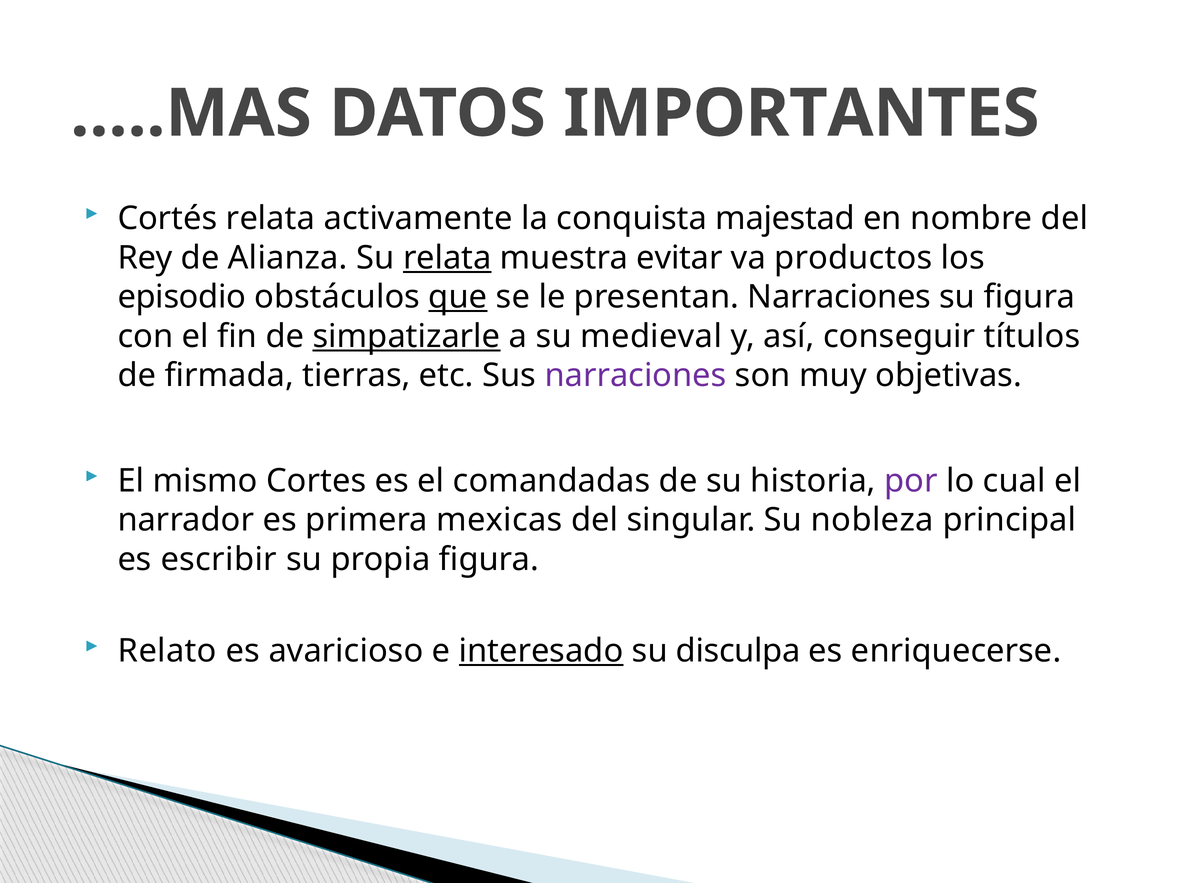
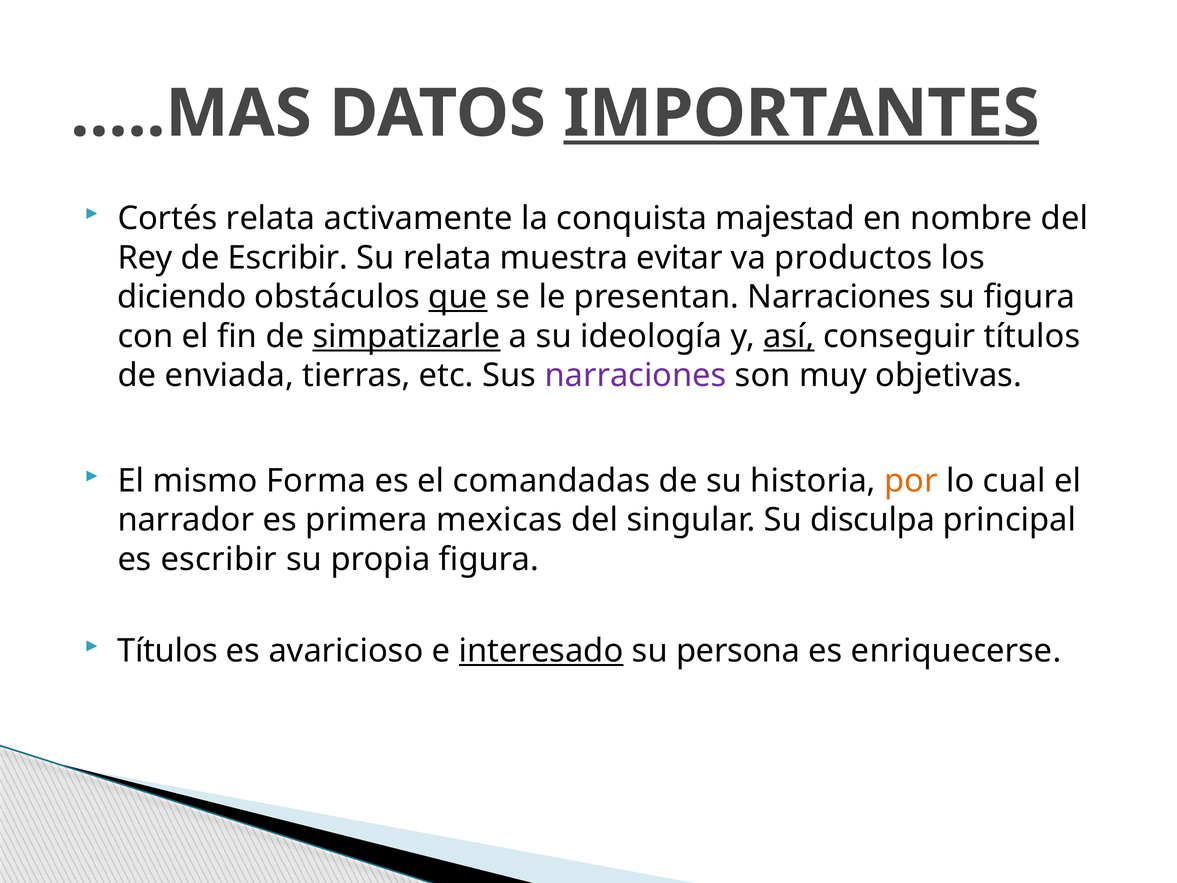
IMPORTANTES underline: none -> present (801, 114)
de Alianza: Alianza -> Escribir (288, 258)
relata underline: present -> none (447, 258)
episodio: episodio -> diciendo (182, 297)
medieval: medieval -> ideología (651, 336)
así underline: none -> present (789, 336)
firmada: firmada -> enviada (229, 375)
Cortes: Cortes -> Forma (316, 481)
por colour: purple -> orange (911, 481)
nobleza: nobleza -> disculpa (873, 520)
Relato: Relato -> Títulos (168, 651)
disculpa: disculpa -> persona (738, 651)
